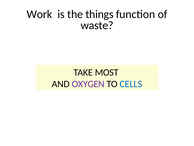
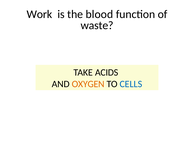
things: things -> blood (99, 14)
MOST: MOST -> ACIDS (107, 72)
OXYGEN colour: purple -> orange (88, 84)
